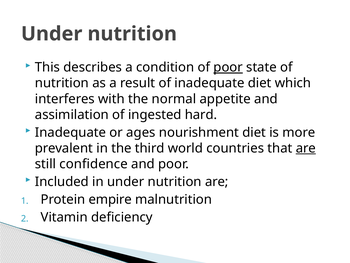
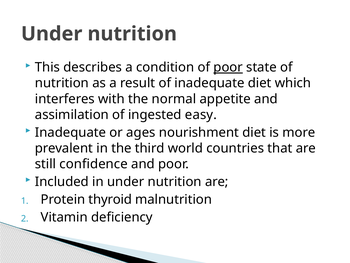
hard: hard -> easy (201, 115)
are underline: present -> none (306, 148)
empire: empire -> thyroid (110, 199)
